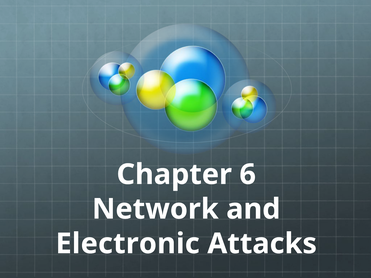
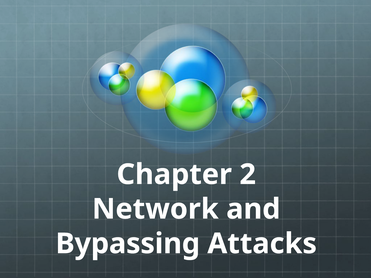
6: 6 -> 2 (248, 175)
Electronic: Electronic -> Bypassing (128, 244)
